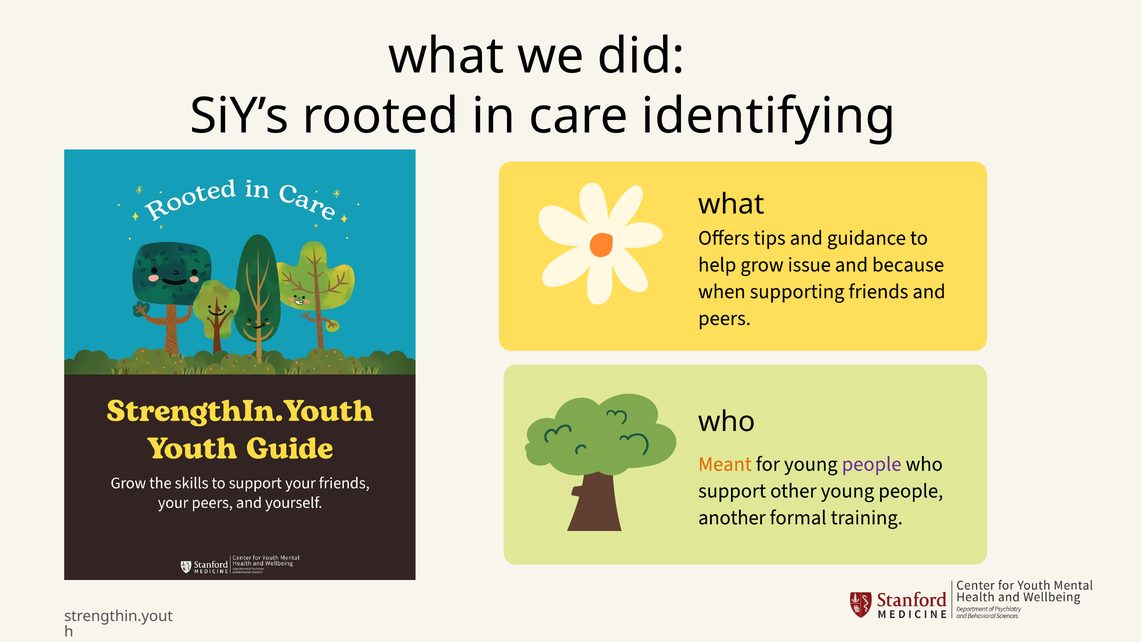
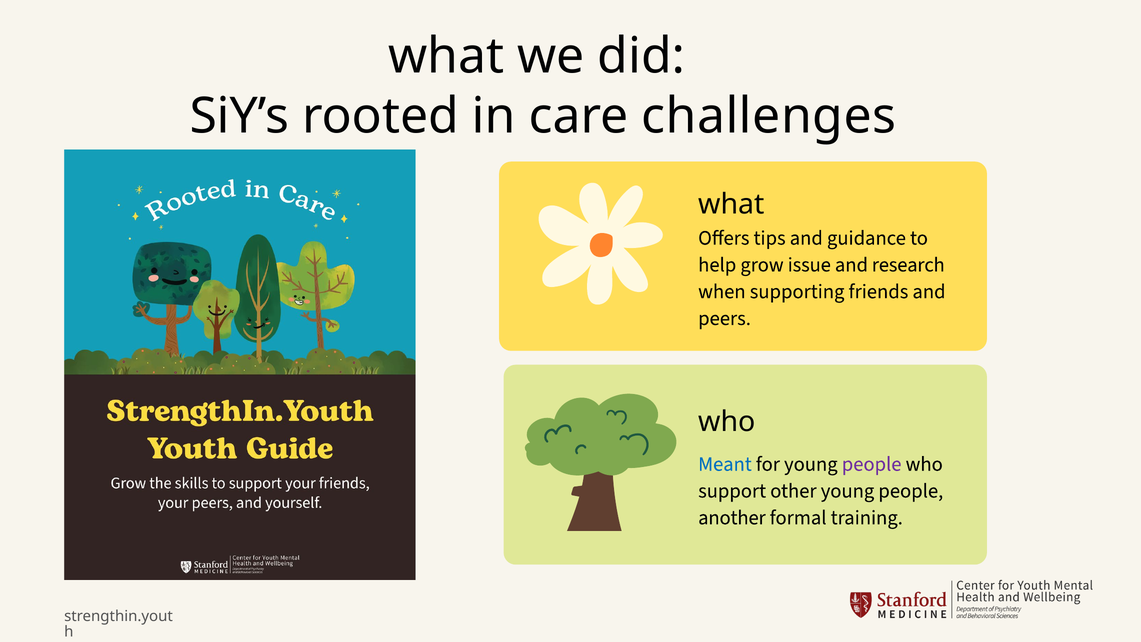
identifying: identifying -> challenges (769, 116)
because: because -> research (908, 265)
Meant colour: orange -> blue (725, 464)
